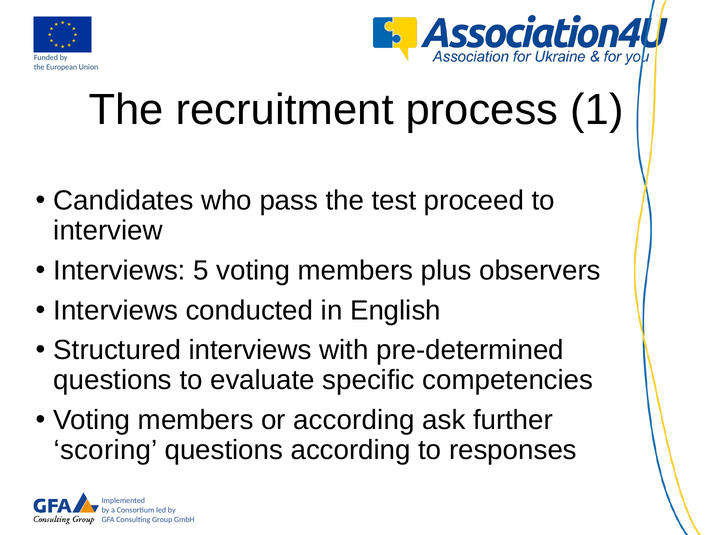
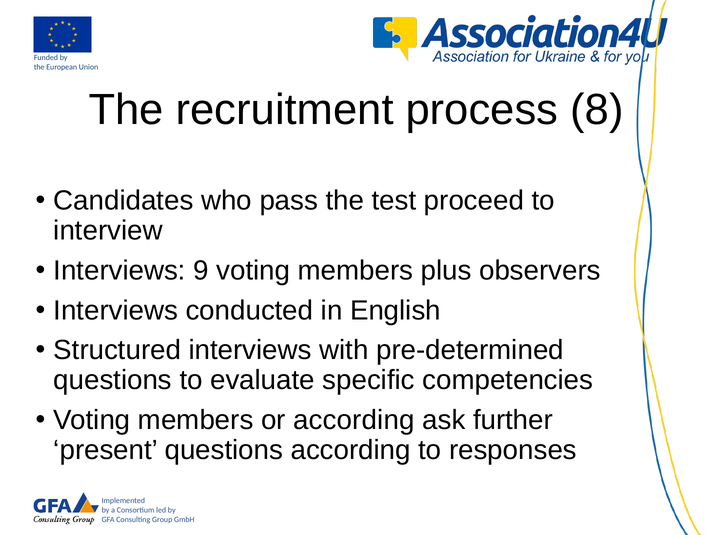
1: 1 -> 8 (597, 110)
5: 5 -> 9 (201, 270)
scoring: scoring -> present (106, 450)
